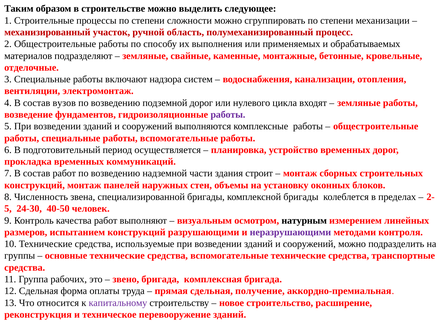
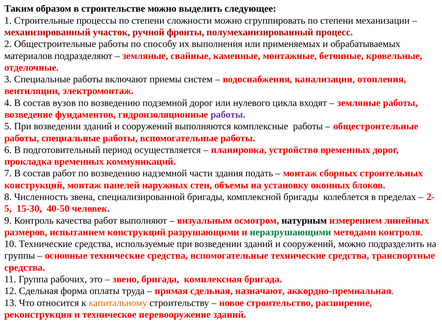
область: область -> фронты (185, 32)
надзора: надзора -> приемы (166, 79)
строит: строит -> подать (259, 174)
24-30: 24-30 -> 15-30 (29, 209)
неразрушающими colour: purple -> green (290, 233)
получение: получение -> назначают (260, 291)
капитальному colour: purple -> orange (118, 303)
